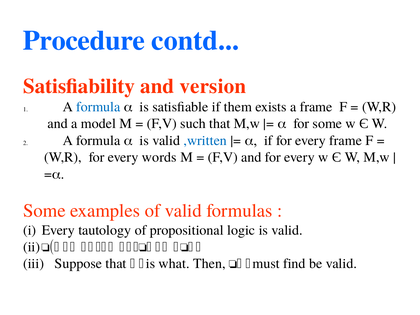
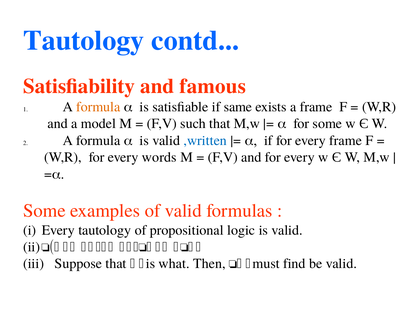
Procedure: Procedure -> Tautology (84, 41)
version: version -> famous (213, 86)
formula colour: blue -> orange (98, 107)
them: them -> same (238, 107)
